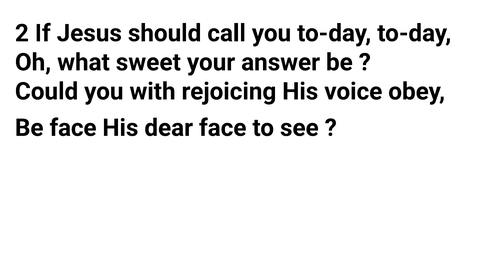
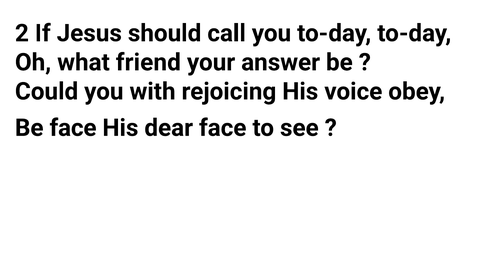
sweet: sweet -> friend (148, 62)
